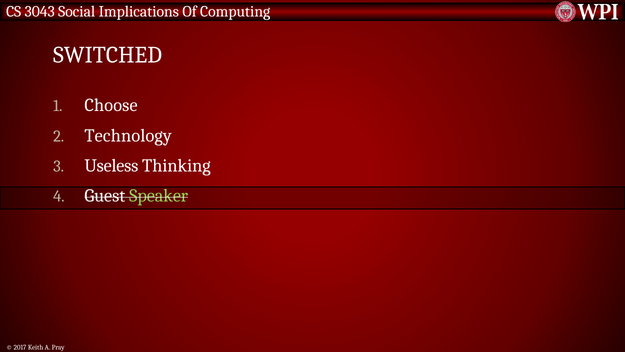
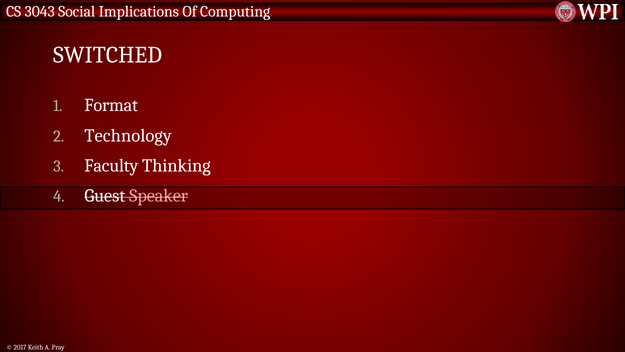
Choose: Choose -> Format (111, 105)
Useless: Useless -> Faculty (111, 165)
Speaker colour: light green -> pink (159, 196)
